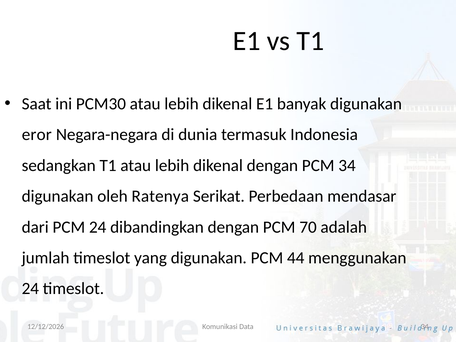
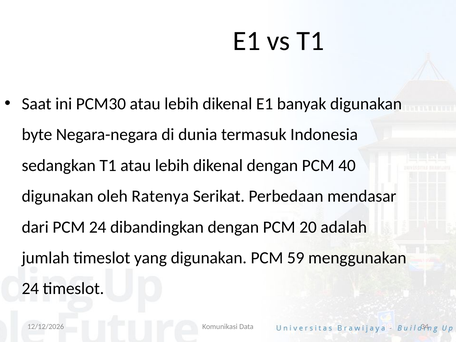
eror: eror -> byte (37, 135)
PCM 34: 34 -> 40 (347, 165)
70: 70 -> 20 (308, 227)
44: 44 -> 59 (296, 258)
